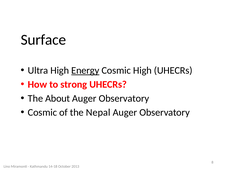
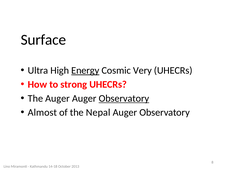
Cosmic High: High -> Very (142, 71)
The About: About -> Auger (58, 99)
Observatory underline: none -> present (124, 99)
Cosmic: Cosmic -> Almost (42, 113)
